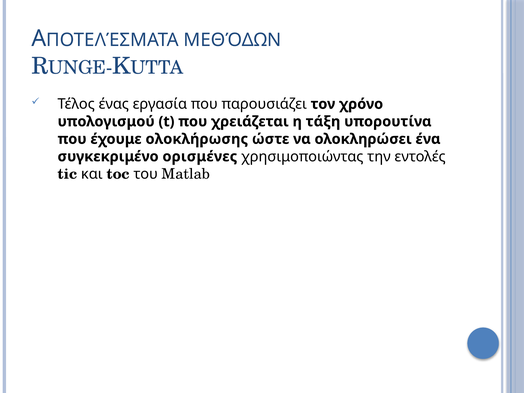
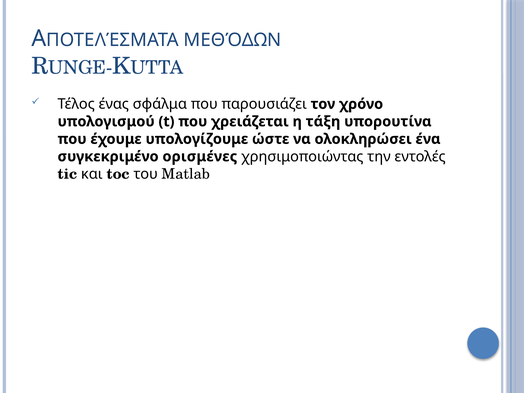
εργασία: εργασία -> σφάλμα (160, 104)
ολοκλήρωσης: ολοκλήρωσης -> υπολογίζουμε (197, 139)
